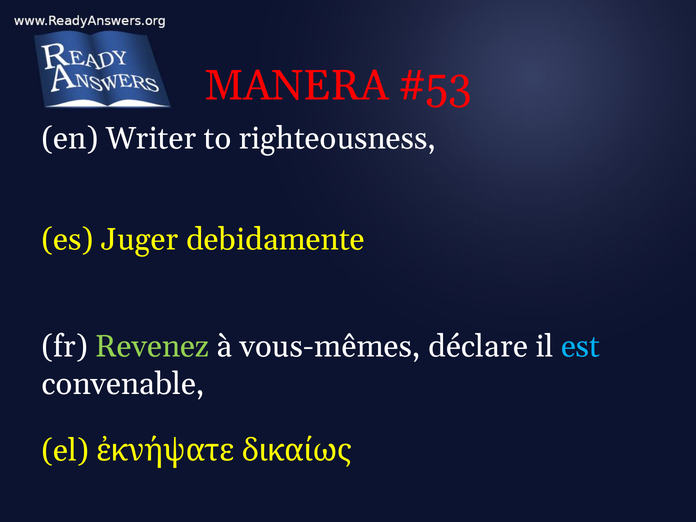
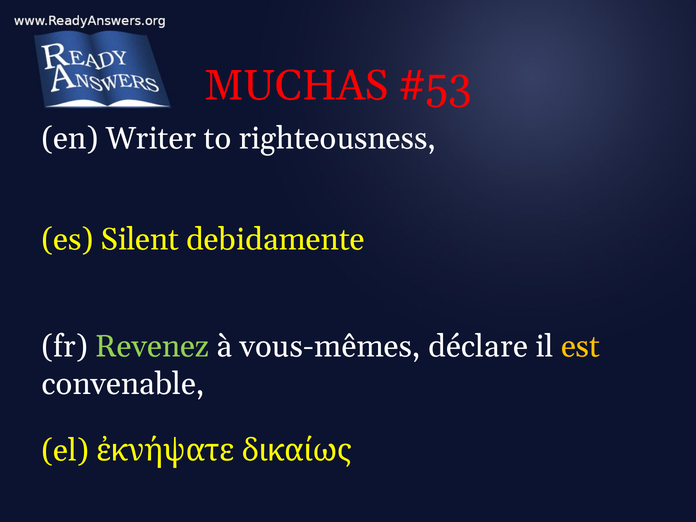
MANERA: MANERA -> MUCHAS (296, 86)
Juger: Juger -> Silent (140, 240)
est colour: light blue -> yellow (581, 347)
